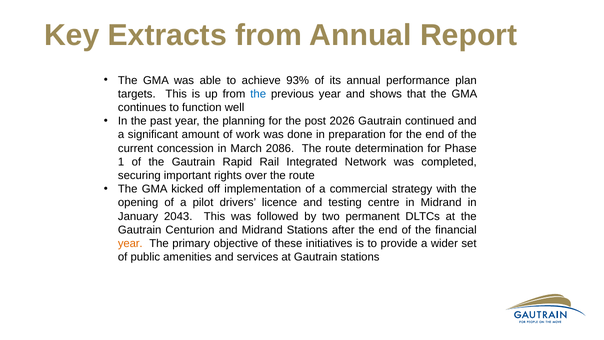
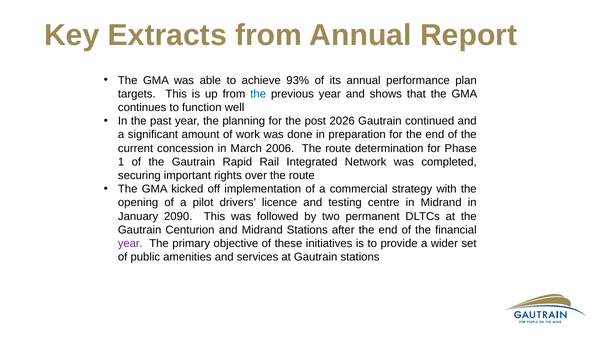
2086: 2086 -> 2006 (280, 148)
2043: 2043 -> 2090 (178, 216)
year colour: orange -> purple (130, 243)
